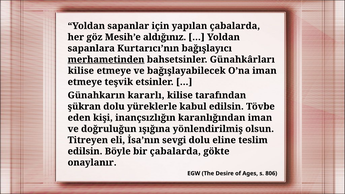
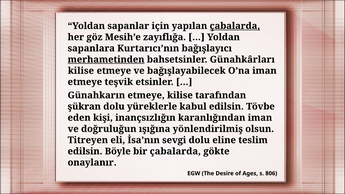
çabalarda underline: none -> present (235, 26)
aldığınız: aldığınız -> zayıflığa (165, 37)
Günahkarın kararlı: kararlı -> etmeye (146, 95)
